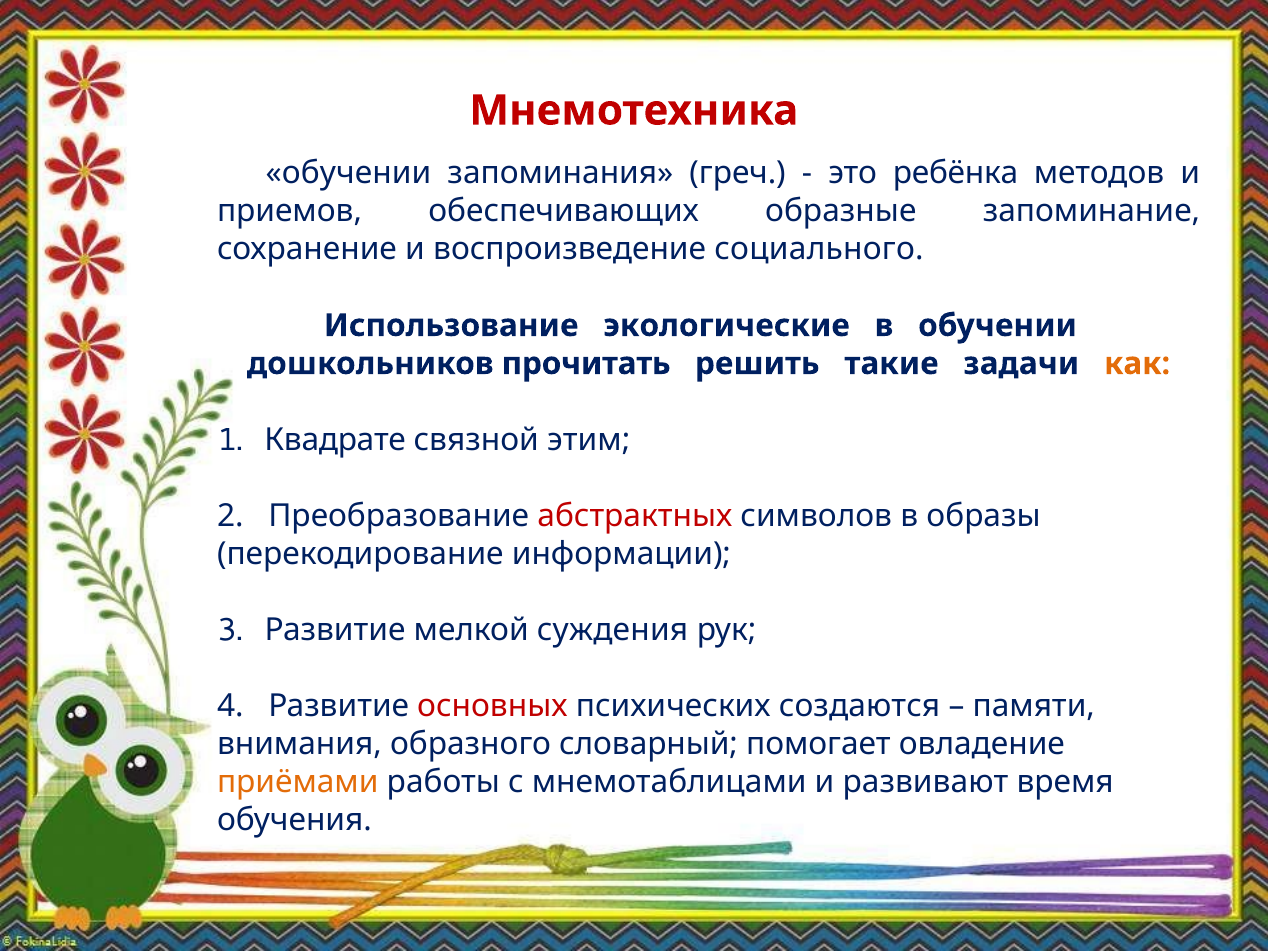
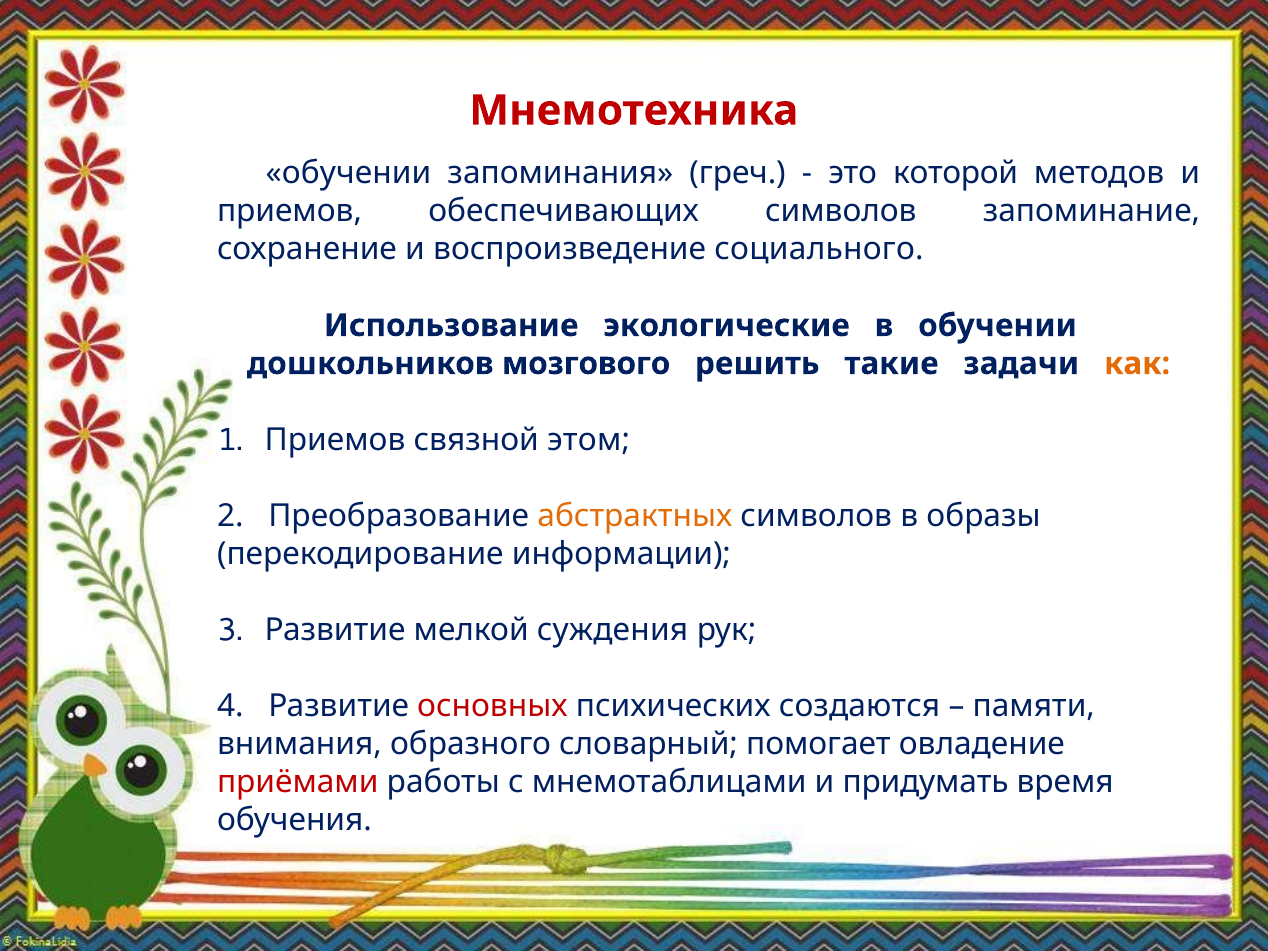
ребёнка: ребёнка -> которой (956, 173)
обеспечивающих образные: образные -> символов (841, 211)
прочитать: прочитать -> мозгового (586, 364)
Квадрате: Квадрате -> Приемов (335, 440)
этим: этим -> этом (589, 440)
абстрактных colour: red -> orange (635, 516)
приёмами colour: orange -> red (298, 782)
развивают: развивают -> придумать (926, 782)
